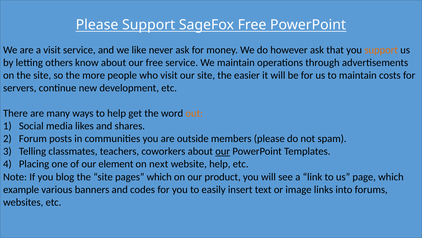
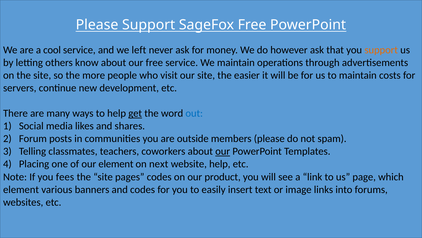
a visit: visit -> cool (52, 50)
like: like -> left (139, 50)
get underline: none -> present (135, 113)
out colour: orange -> blue (194, 113)
blog: blog -> fees (65, 176)
pages which: which -> codes (159, 176)
example: example -> element (21, 189)
